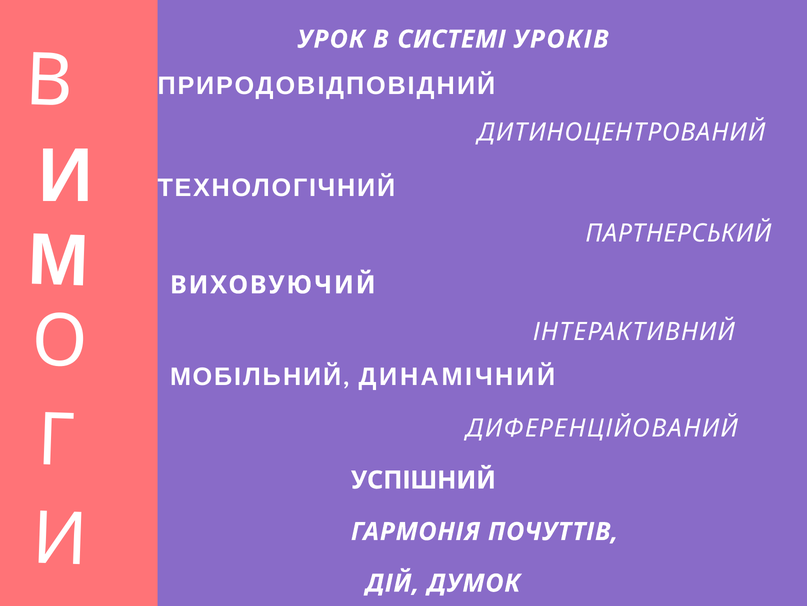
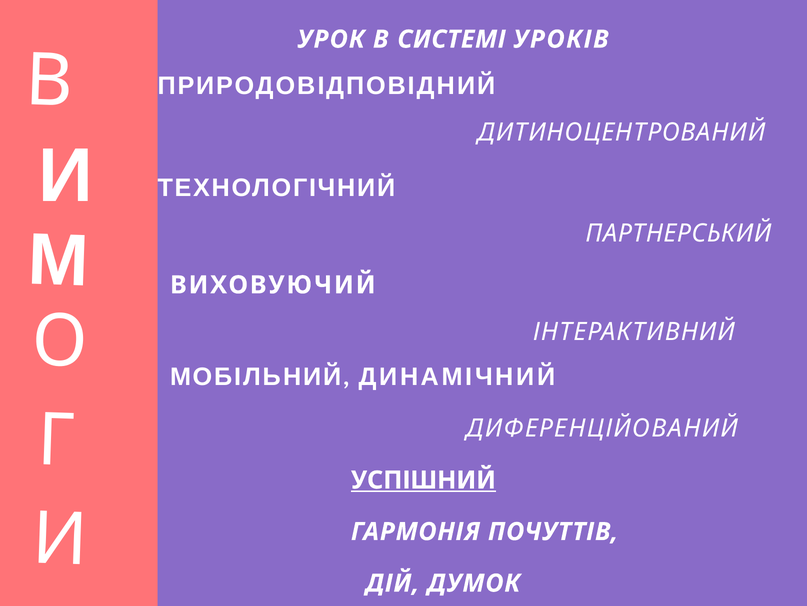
УСПІШНИЙ underline: none -> present (424, 480)
